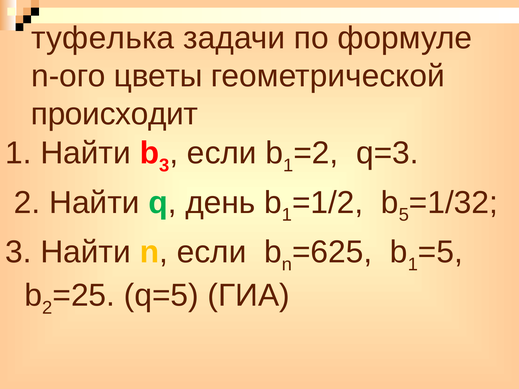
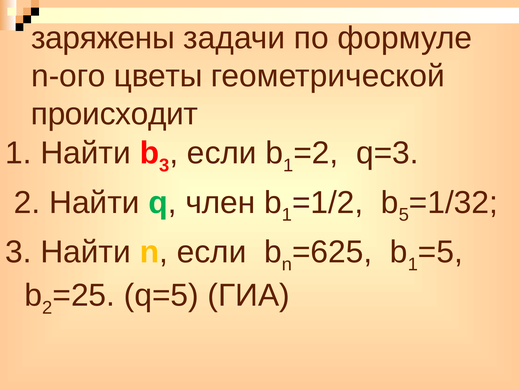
туфелька: туфелька -> заряжены (103, 38)
день: день -> член (220, 203)
